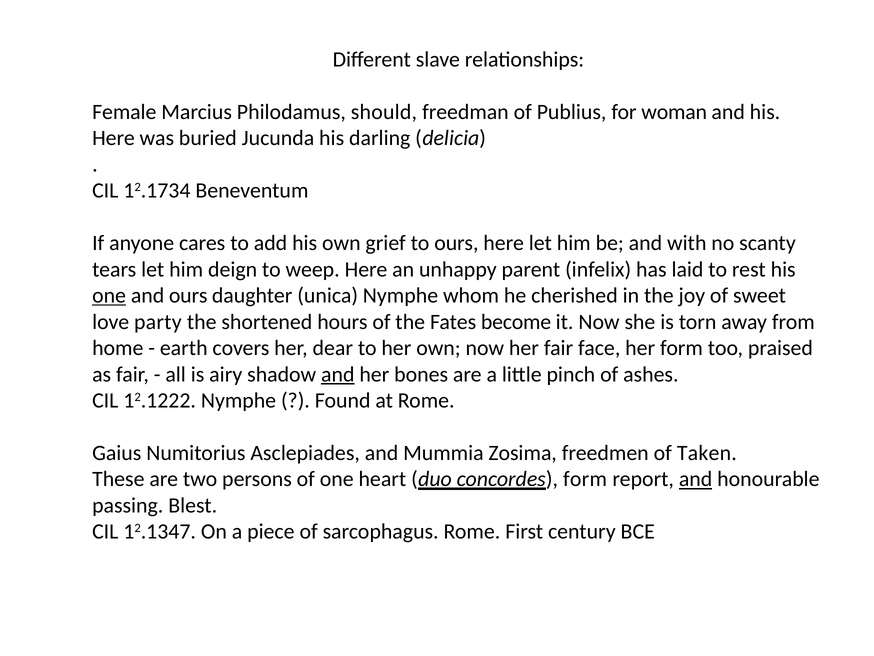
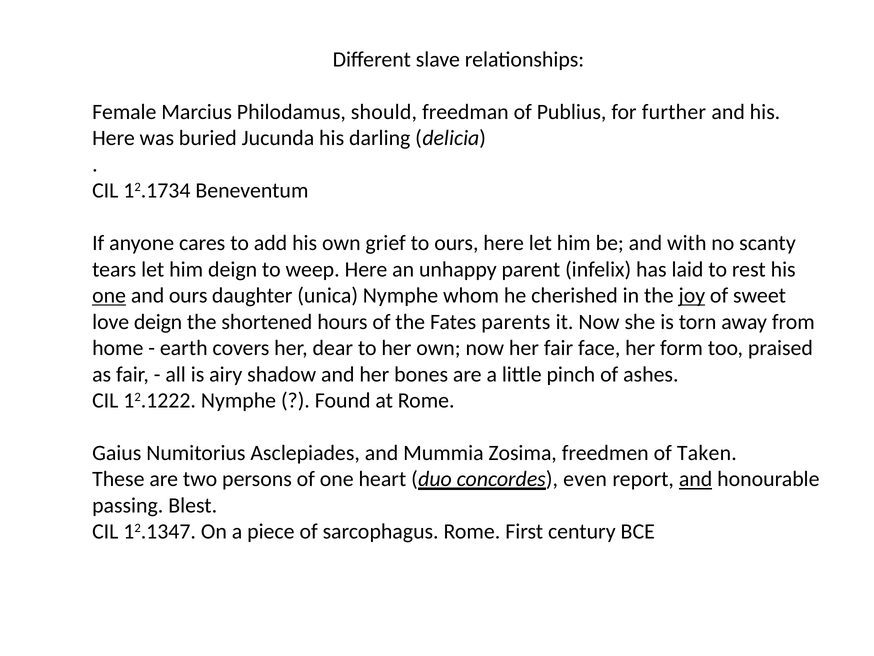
woman: woman -> further (674, 112)
joy underline: none -> present (692, 295)
love party: party -> deign (158, 322)
become: become -> parents (516, 322)
and underline: present -> none (338, 374)
concordes form: form -> even (585, 479)
